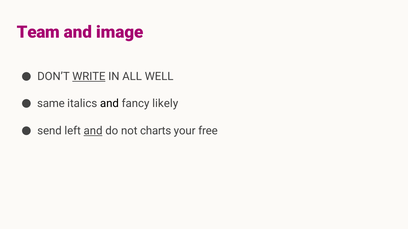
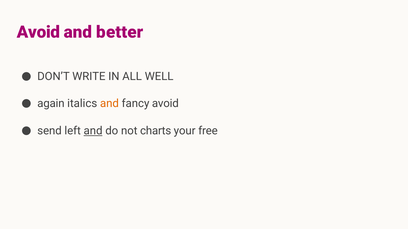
Team: Team -> Avoid (38, 32)
image: image -> better (120, 32)
WRITE underline: present -> none (89, 77)
same: same -> again (51, 104)
and colour: black -> orange (109, 104)
fancy likely: likely -> avoid (165, 104)
